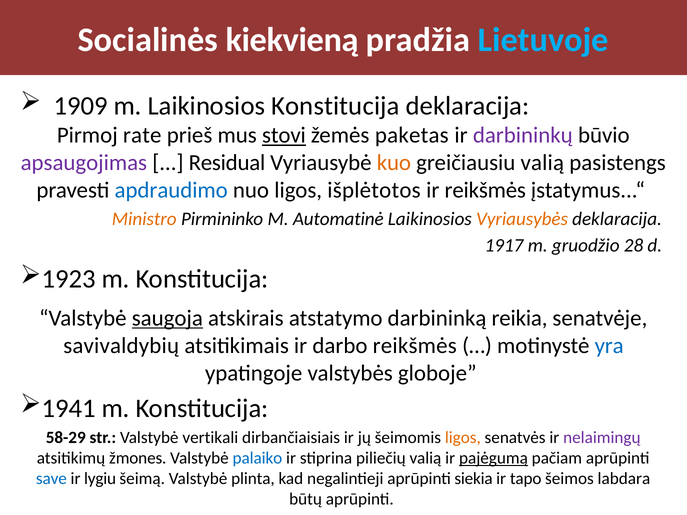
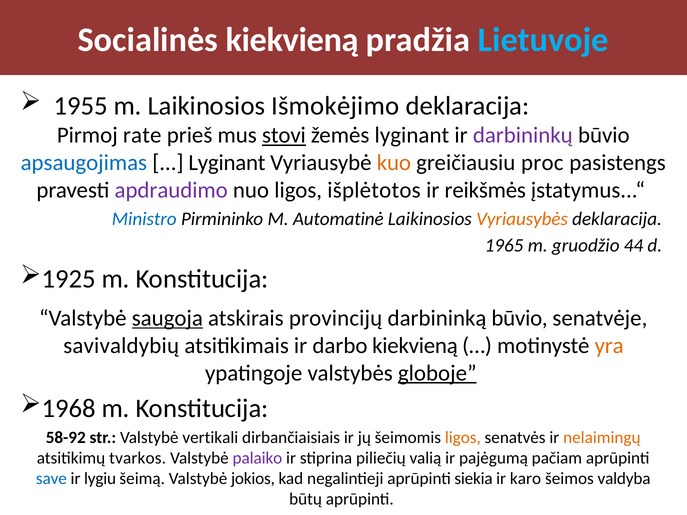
1909: 1909 -> 1955 (81, 106)
Laikinosios Konstitucija: Konstitucija -> Išmokėjimo (335, 106)
žemės paketas: paketas -> lyginant (412, 135)
apsaugojimas colour: purple -> blue (84, 163)
Residual: Residual -> Lyginant (227, 163)
greičiausiu valią: valią -> proc (542, 163)
apdraudimo colour: blue -> purple (171, 190)
Ministro colour: orange -> blue (144, 219)
1917: 1917 -> 1965 (504, 246)
28: 28 -> 44 (634, 246)
1923: 1923 -> 1925 (69, 279)
atstatymo: atstatymo -> provincijų (336, 318)
darbininką reikia: reikia -> būvio (520, 318)
darbo reikšmės: reikšmės -> kiekvieną (415, 346)
yra colour: blue -> orange (609, 346)
globoje underline: none -> present (437, 373)
1941: 1941 -> 1968 (69, 409)
58-29: 58-29 -> 58-92 (66, 438)
nelaimingų colour: purple -> orange (602, 438)
žmones: žmones -> tvarkos (138, 458)
palaiko colour: blue -> purple (257, 458)
pajėgumą underline: present -> none (493, 458)
plinta: plinta -> jokios (253, 479)
tapo: tapo -> karo (526, 479)
labdara: labdara -> valdyba (624, 479)
